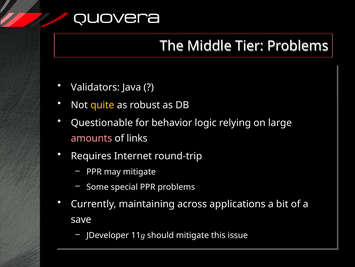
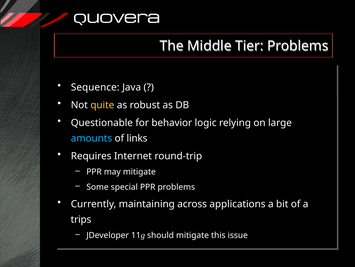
Validators: Validators -> Sequence (95, 87)
amounts colour: pink -> light blue (91, 138)
save: save -> trips (81, 219)
